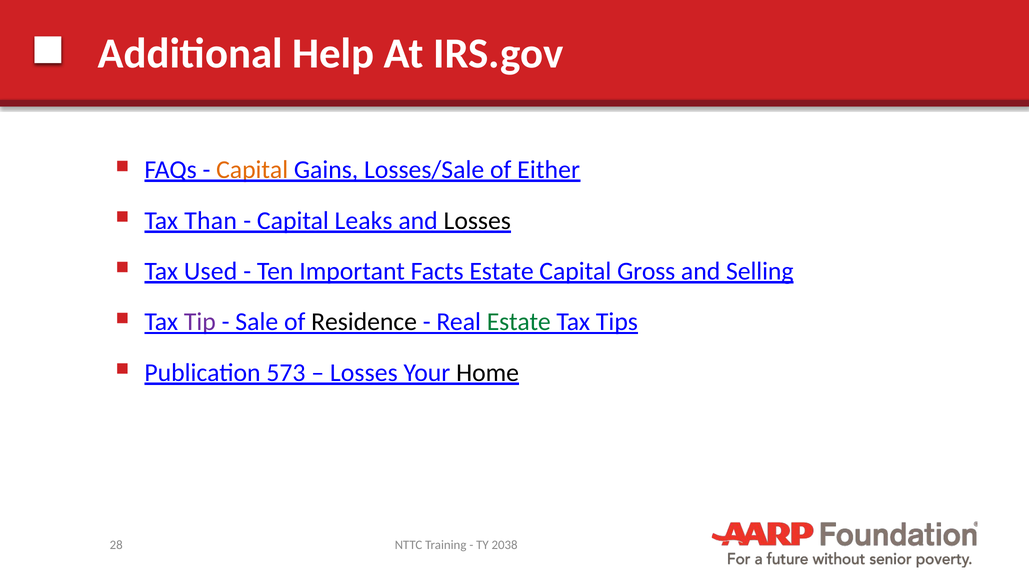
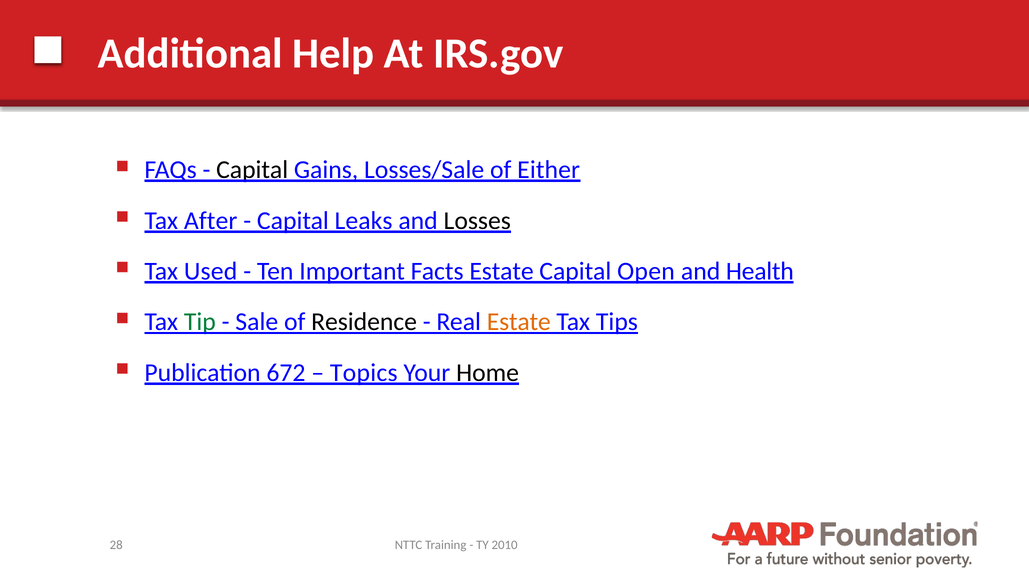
Capital colour: orange -> black (252, 170)
Than: Than -> After (211, 220)
Gross: Gross -> Open (646, 271)
Selling: Selling -> Health (760, 271)
Tip colour: purple -> green (200, 322)
Estate colour: green -> orange (519, 322)
573: 573 -> 672 (286, 372)
Losses: Losses -> Topics (364, 372)
2038: 2038 -> 2010 (505, 545)
